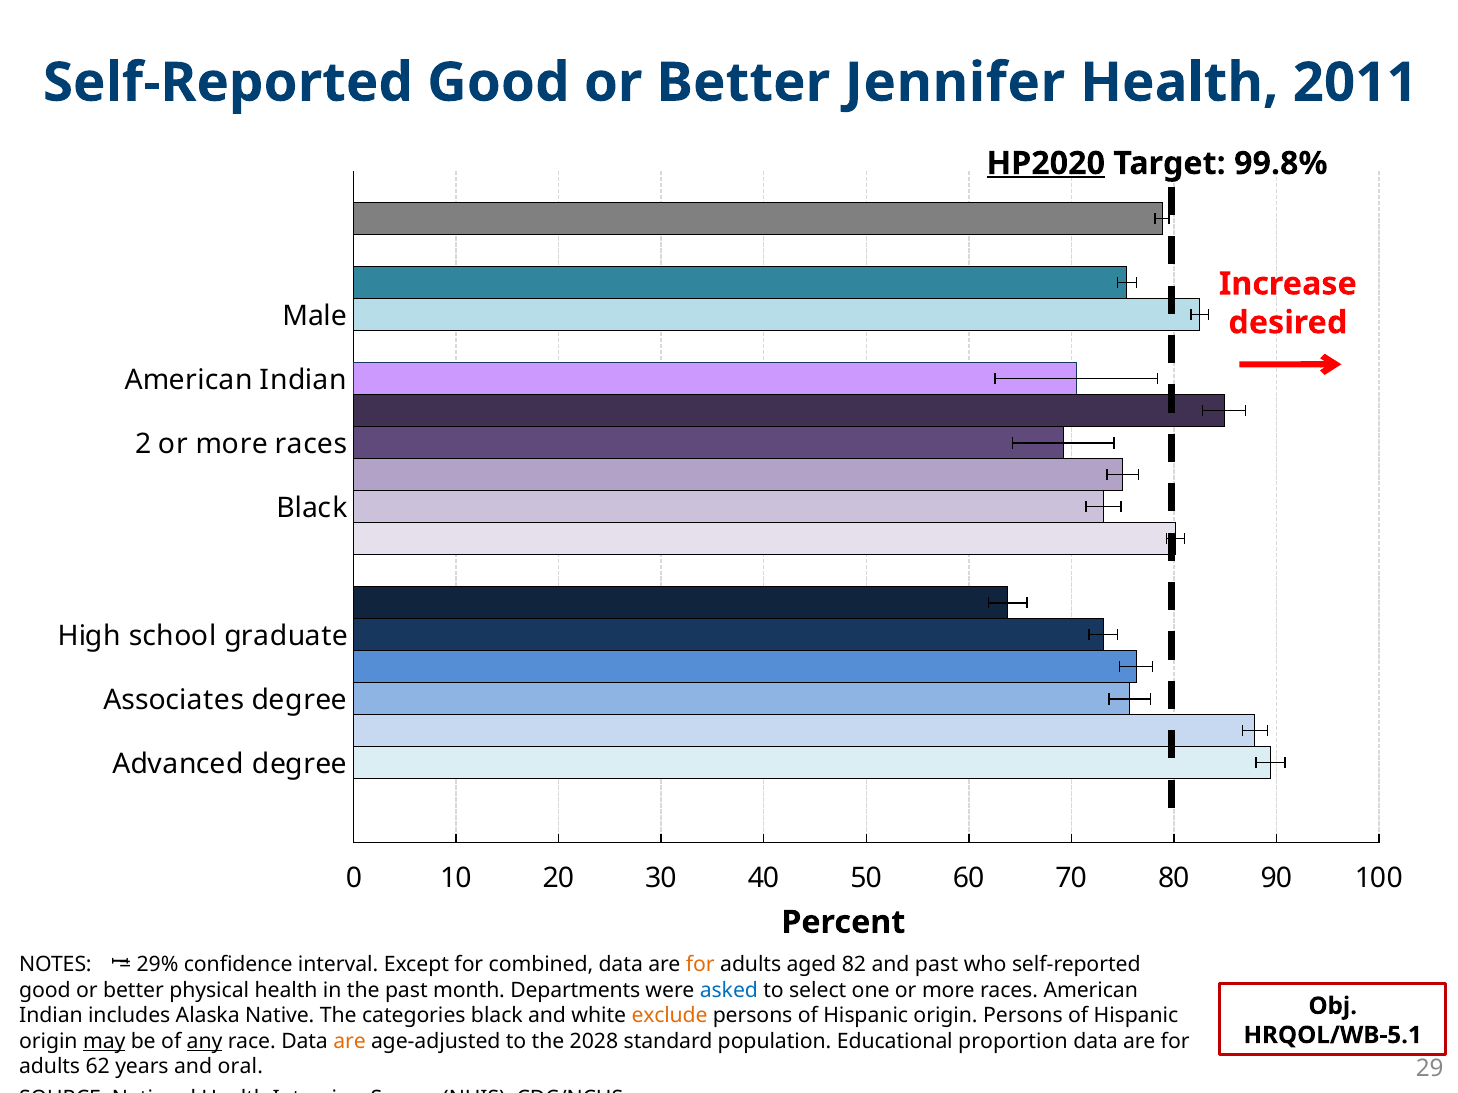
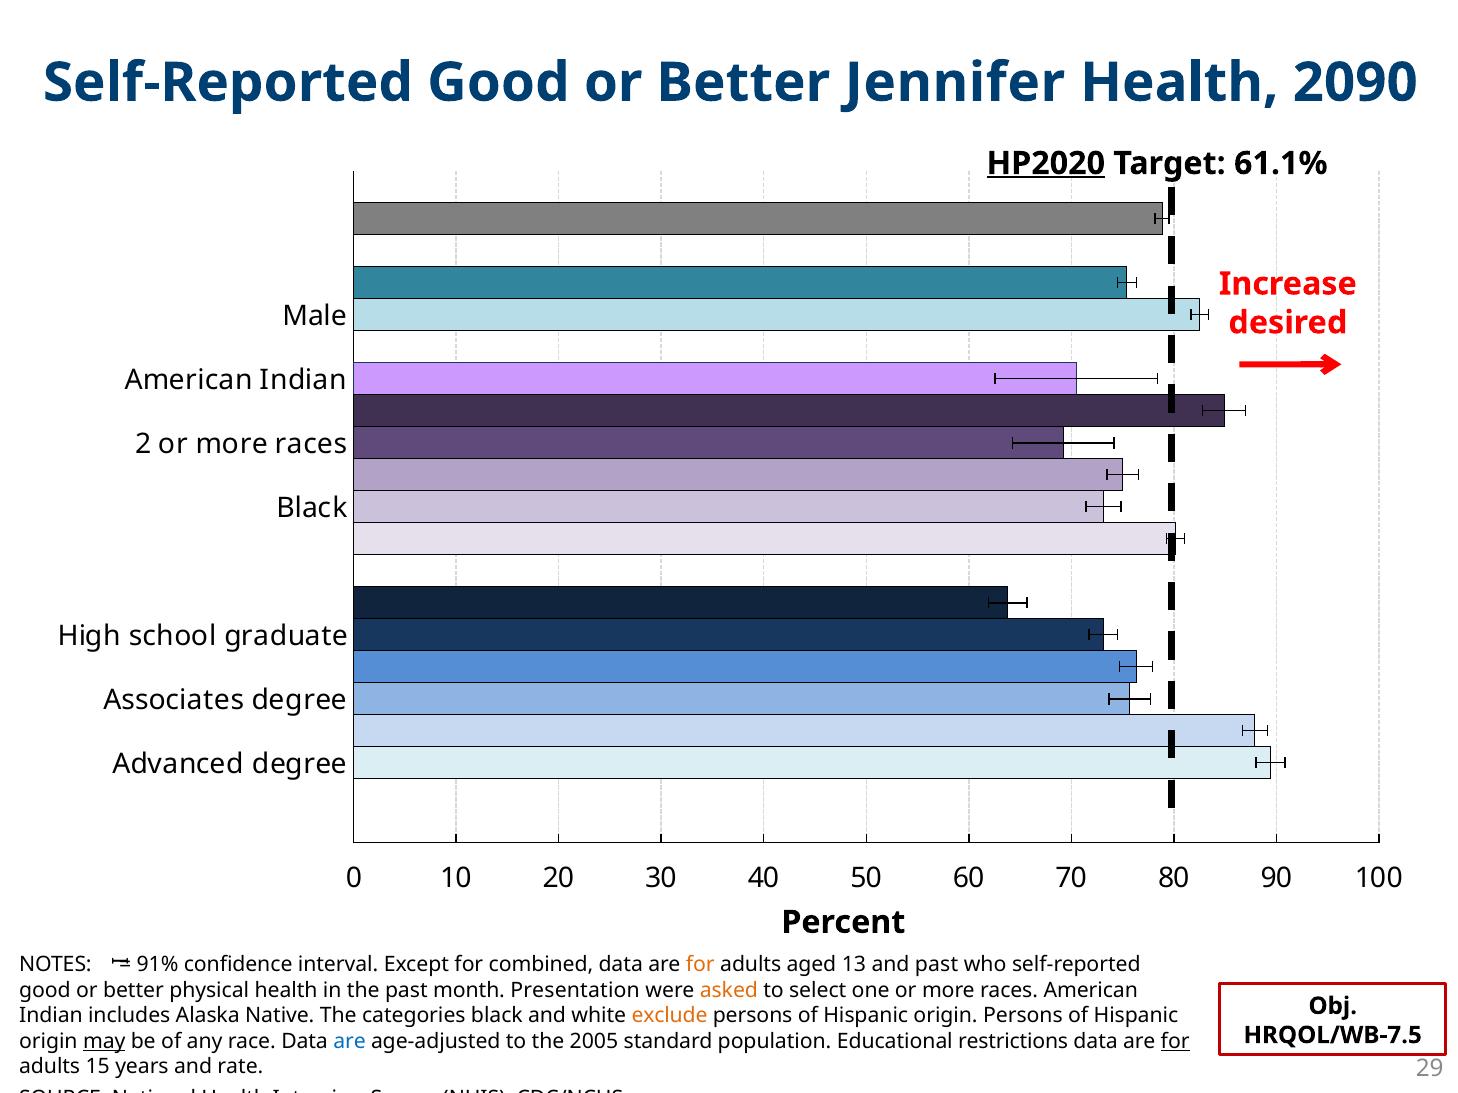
2011: 2011 -> 2090 (1355, 83)
99.8%: 99.8% -> 61.1% (1281, 163)
29%: 29% -> 91% (158, 965)
82: 82 -> 13 (854, 965)
Departments: Departments -> Presentation (575, 991)
asked colour: blue -> orange (729, 991)
HRQOL/WB-5.1: HRQOL/WB-5.1 -> HRQOL/WB-7.5 (1333, 1036)
any underline: present -> none (205, 1042)
are colour: orange -> blue (350, 1042)
2028: 2028 -> 2005 (594, 1042)
proportion: proportion -> restrictions (1013, 1042)
for underline: none -> present (1175, 1042)
62: 62 -> 15 (98, 1067)
oral: oral -> rate (240, 1067)
